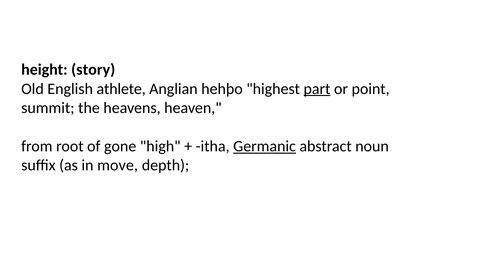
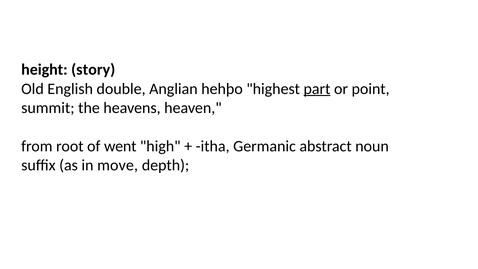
athlete: athlete -> double (121, 89)
gone: gone -> went (120, 146)
Germanic underline: present -> none (265, 146)
